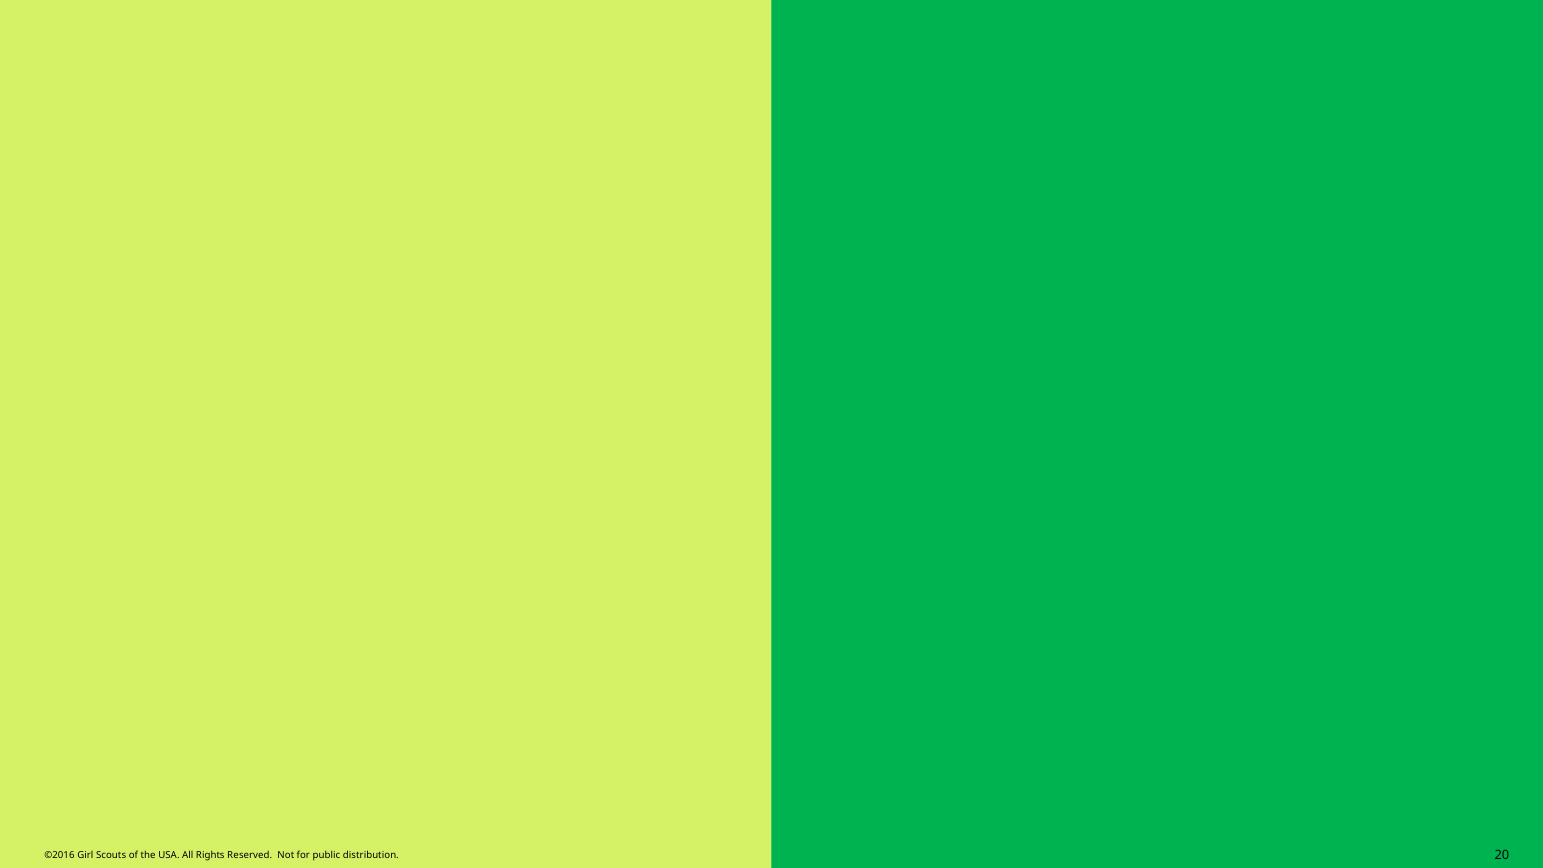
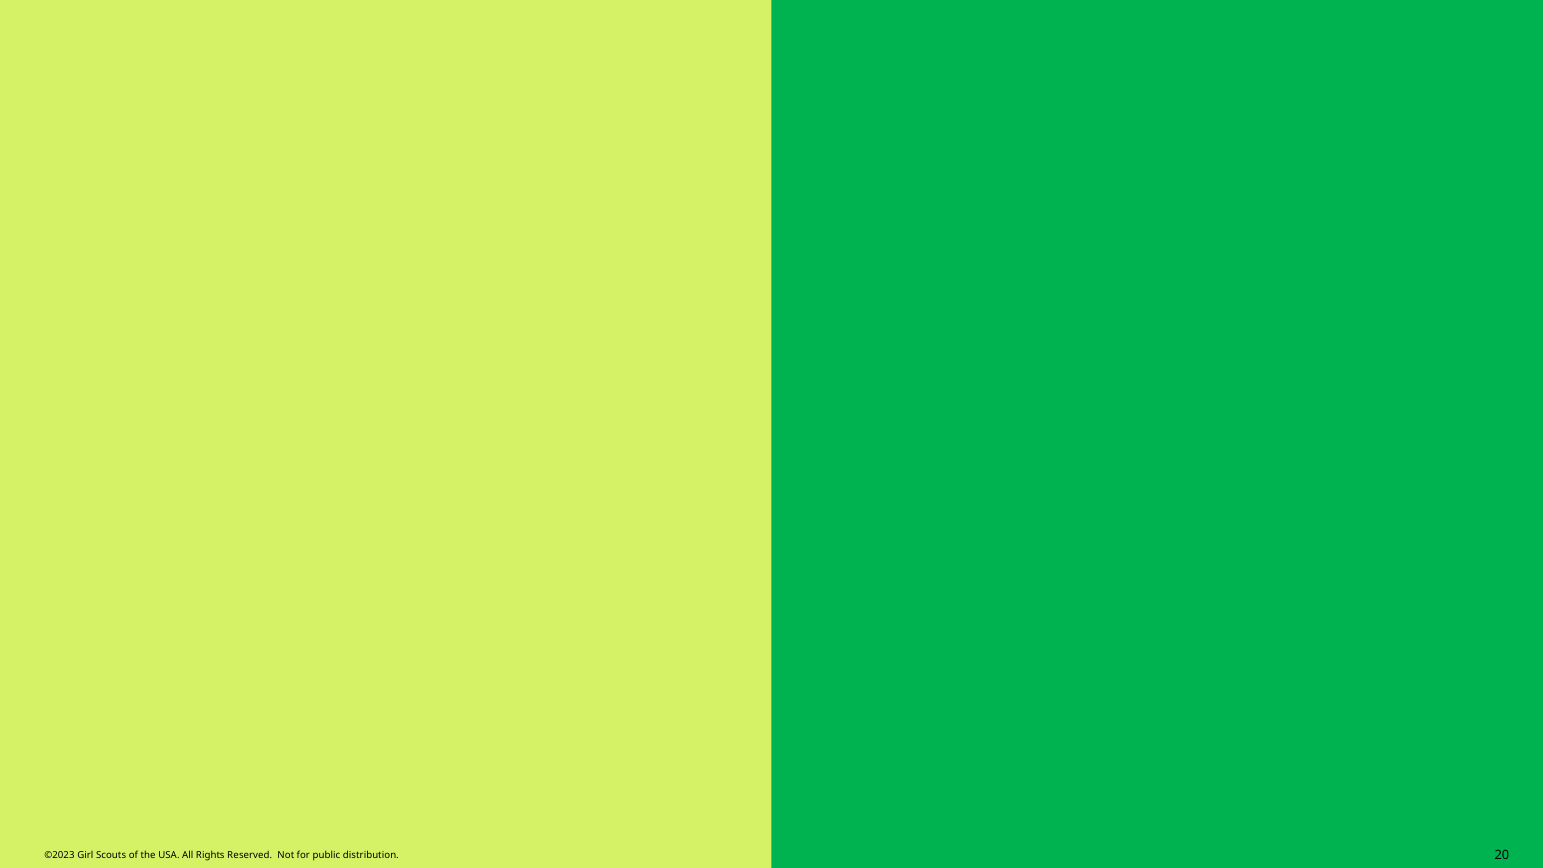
©2016: ©2016 -> ©2023 (59, 855)
